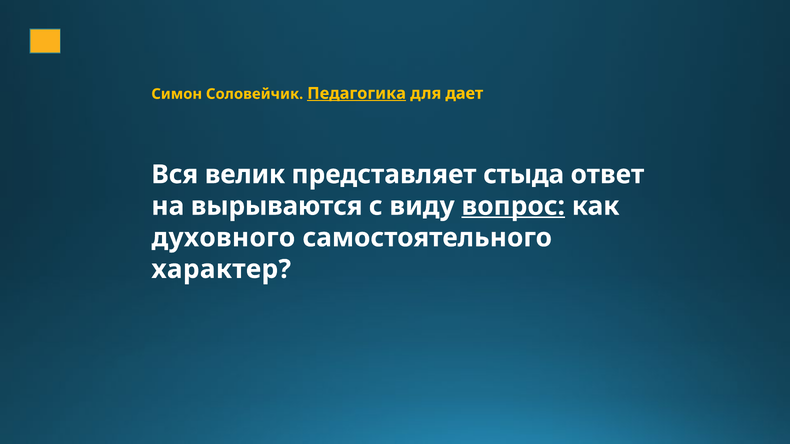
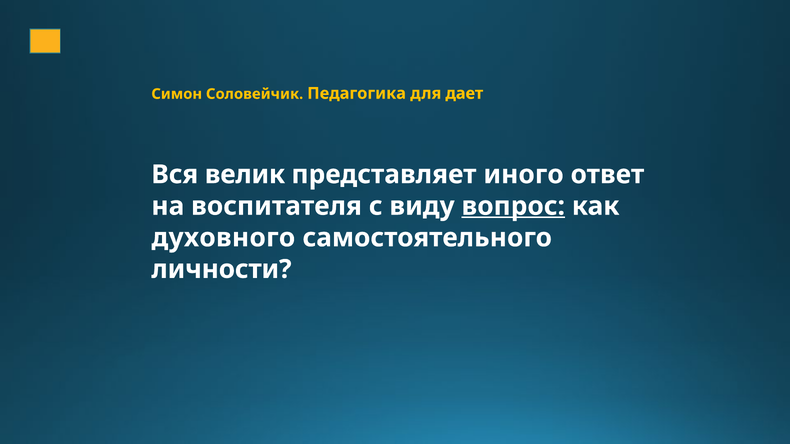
Педагогика underline: present -> none (357, 93)
стыда: стыда -> иного (524, 175)
вырываются: вырываются -> воспитателя (277, 206)
характер: характер -> личности (221, 269)
